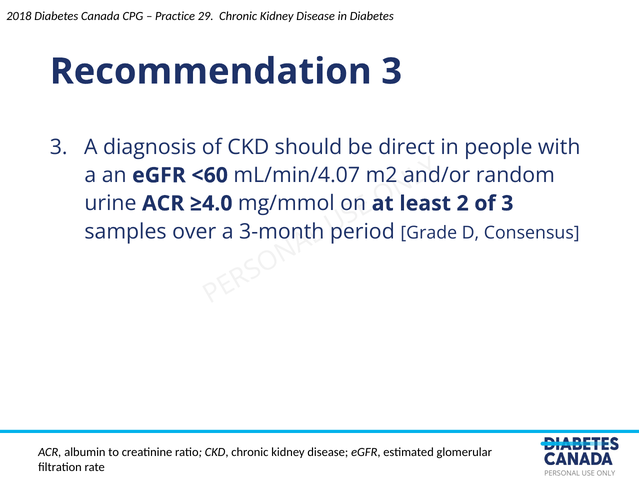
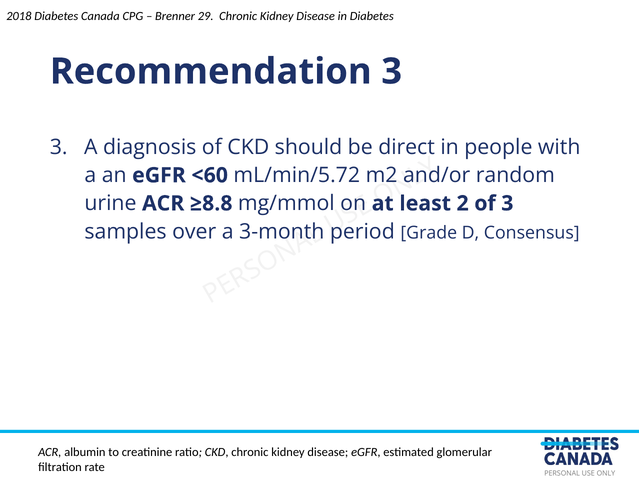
Practice: Practice -> Brenner (175, 16)
mL/min/4.07: mL/min/4.07 -> mL/min/5.72 (297, 175)
≥4.0: ≥4.0 -> ≥8.8 (211, 204)
